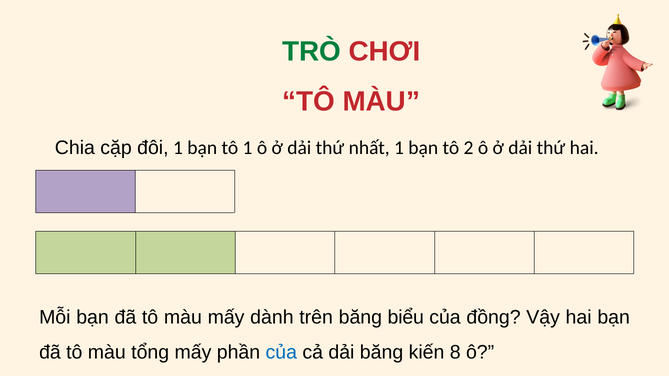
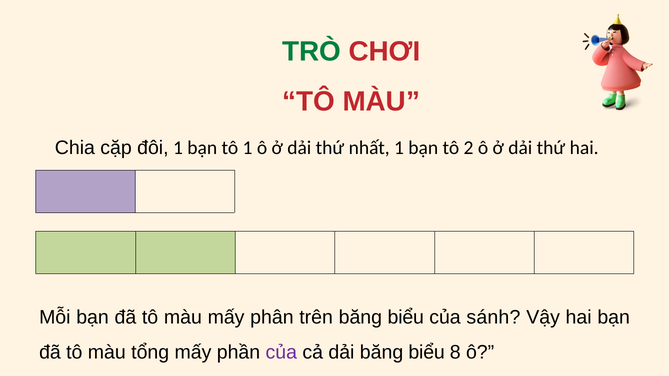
dành: dành -> phân (272, 318)
đồng: đồng -> sánh (493, 318)
của colour: blue -> purple (281, 353)
dải băng kiến: kiến -> biểu (427, 353)
